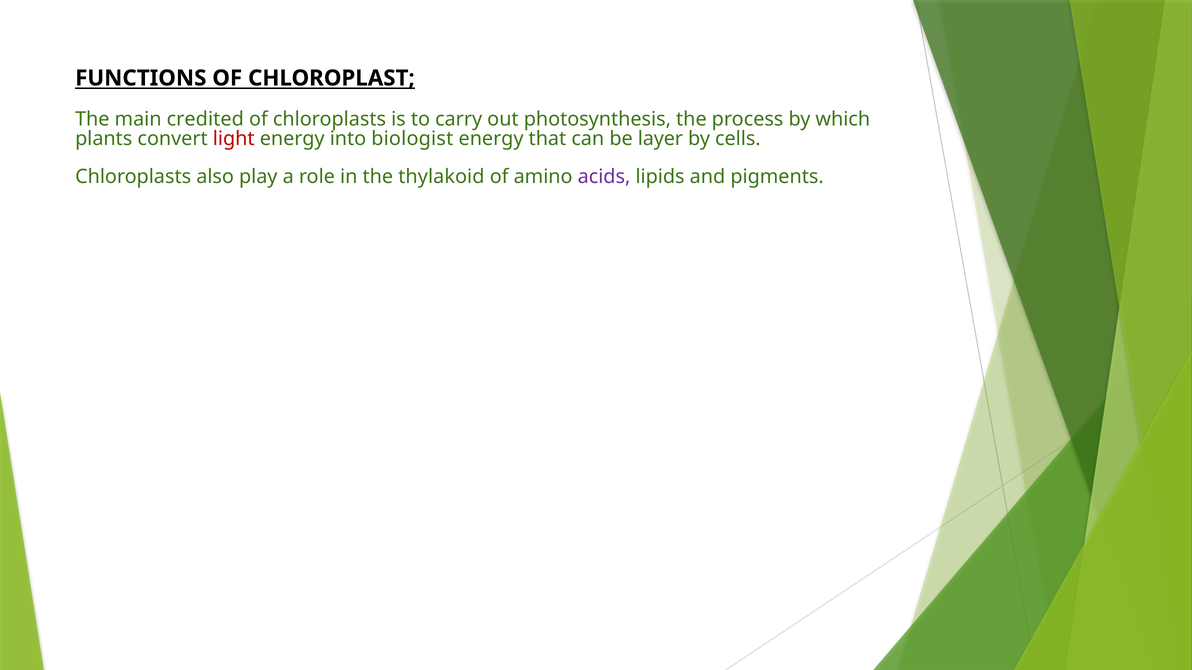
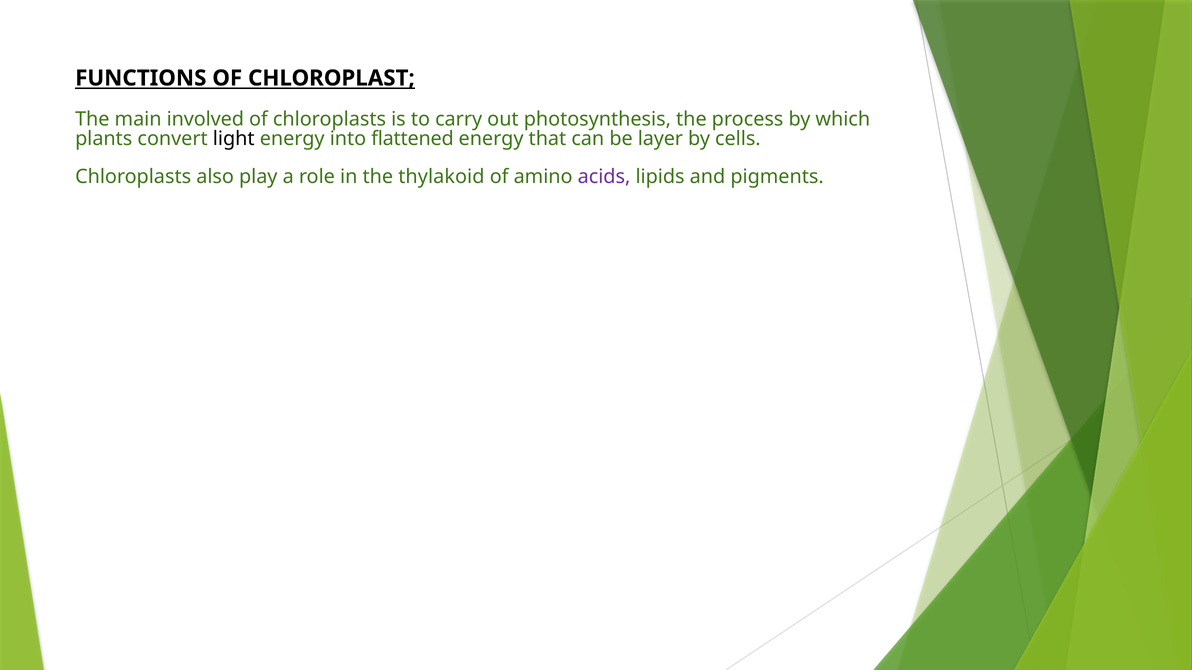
credited: credited -> involved (205, 120)
light colour: red -> black (234, 139)
biologist: biologist -> flattened (412, 139)
